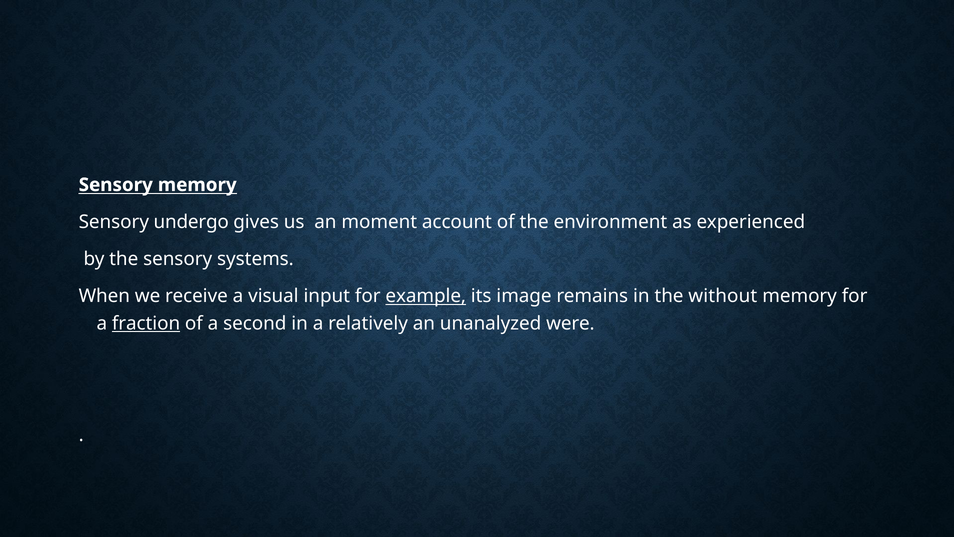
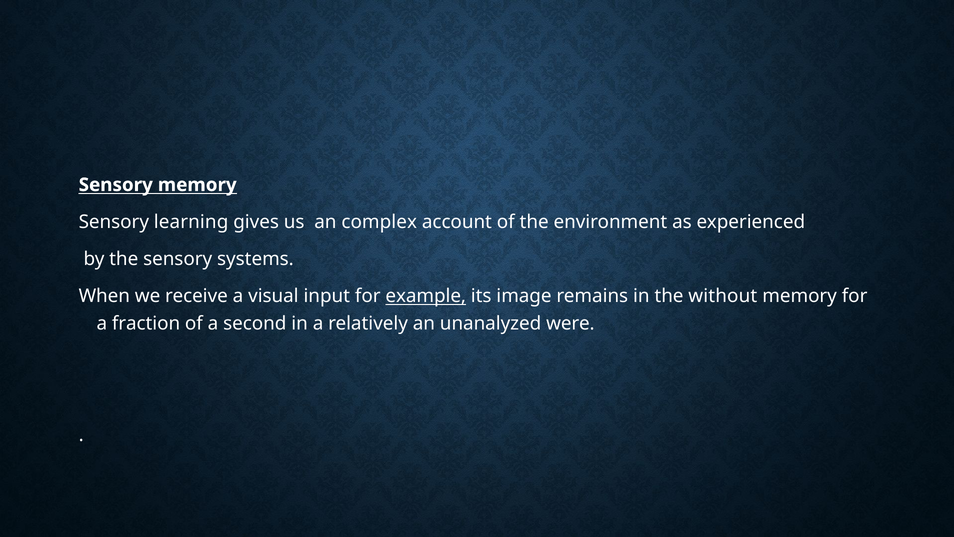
undergo: undergo -> learning (191, 222)
moment: moment -> complex (379, 222)
fraction underline: present -> none (146, 323)
